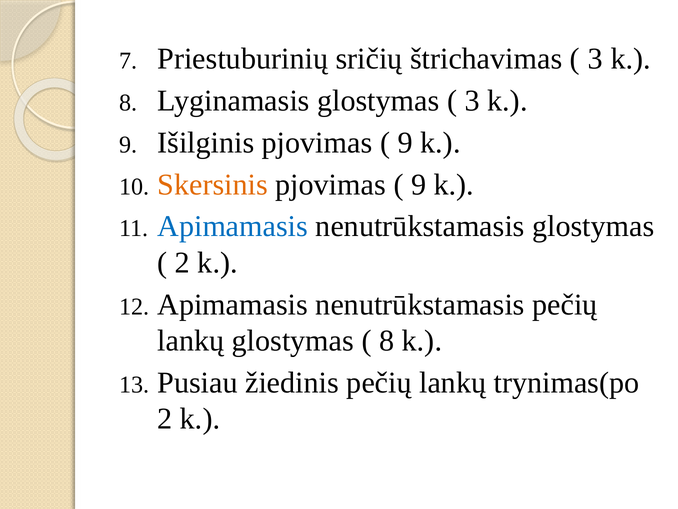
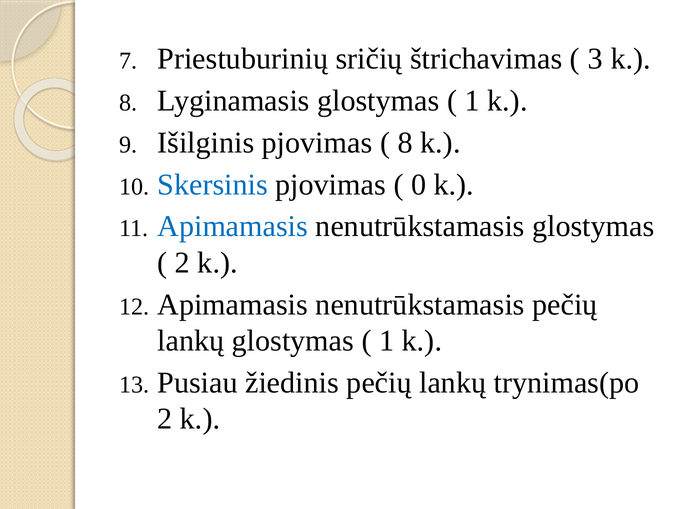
3: 3 -> 1 (472, 101)
9: 9 -> 8 (405, 143)
Skersinis colour: orange -> blue (213, 184)
9: 9 -> 0 (419, 184)
8: 8 -> 1 (387, 341)
